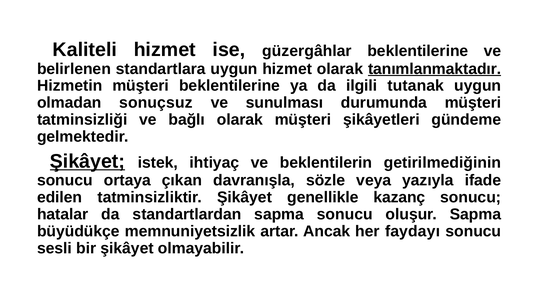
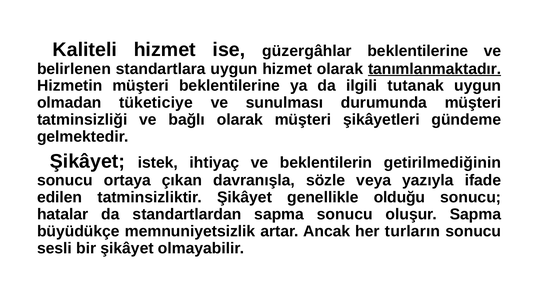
sonuçsuz: sonuçsuz -> tüketiciye (156, 103)
Şikâyet underline: present -> none (87, 161)
kazanç: kazanç -> olduğu (399, 197)
faydayı: faydayı -> turların (413, 231)
